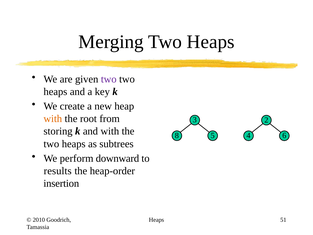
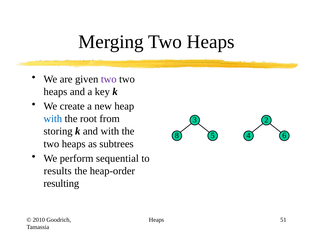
with colour: orange -> blue (53, 119)
downward: downward -> sequential (117, 158)
insertion: insertion -> resulting (61, 183)
